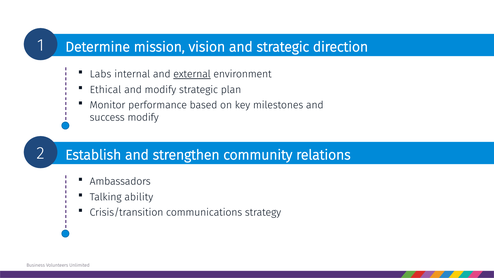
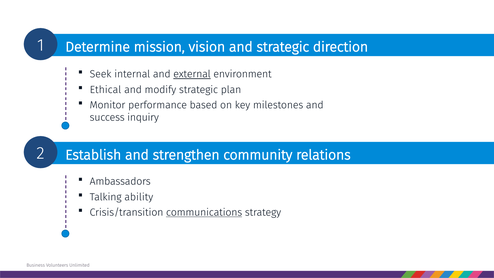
Labs: Labs -> Seek (101, 74)
success modify: modify -> inquiry (143, 117)
communications underline: none -> present (204, 212)
